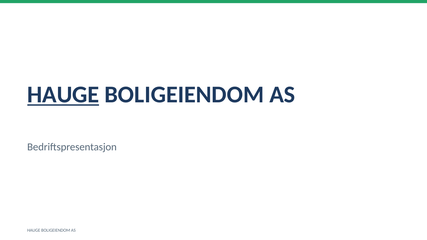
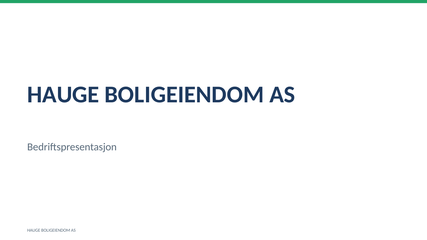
HAUGE underline: present -> none (63, 95)
